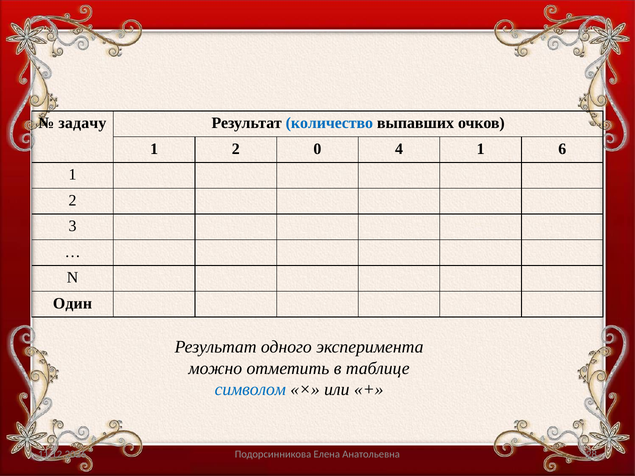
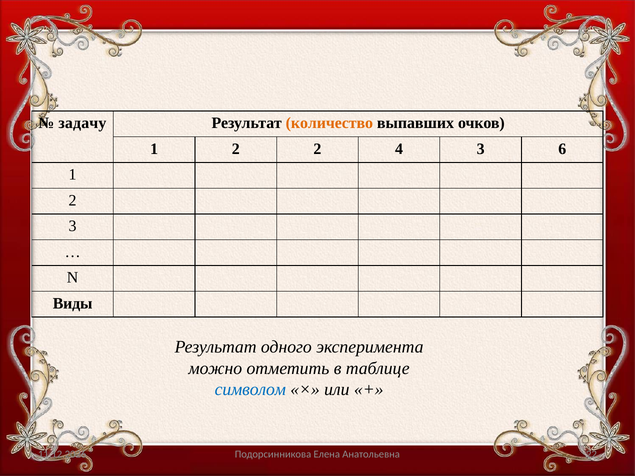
количество colour: blue -> orange (329, 123)
2 0: 0 -> 2 (317, 149)
4 1: 1 -> 3 (481, 149)
Один: Один -> Виды (73, 303)
28: 28 -> 22 (592, 455)
